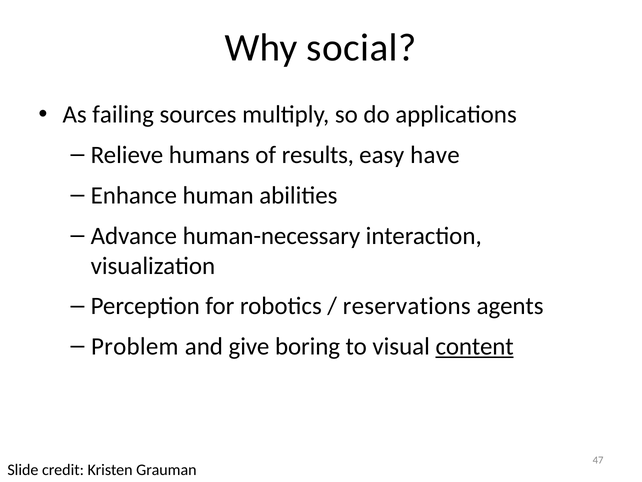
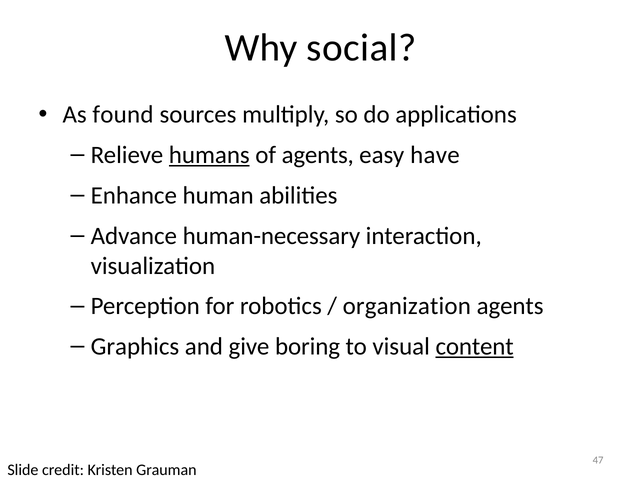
failing: failing -> found (123, 115)
humans underline: none -> present (209, 155)
of results: results -> agents (318, 155)
reservations: reservations -> organization (407, 306)
Problem: Problem -> Graphics (135, 346)
